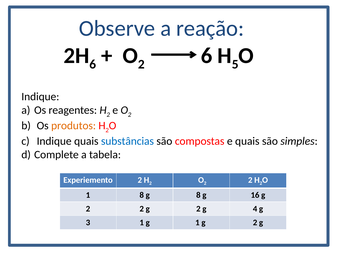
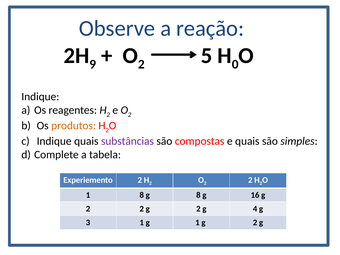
6: 6 -> 9 (93, 64)
2 6: 6 -> 5 (207, 56)
5: 5 -> 0 (235, 64)
substâncias colour: blue -> purple (127, 141)
